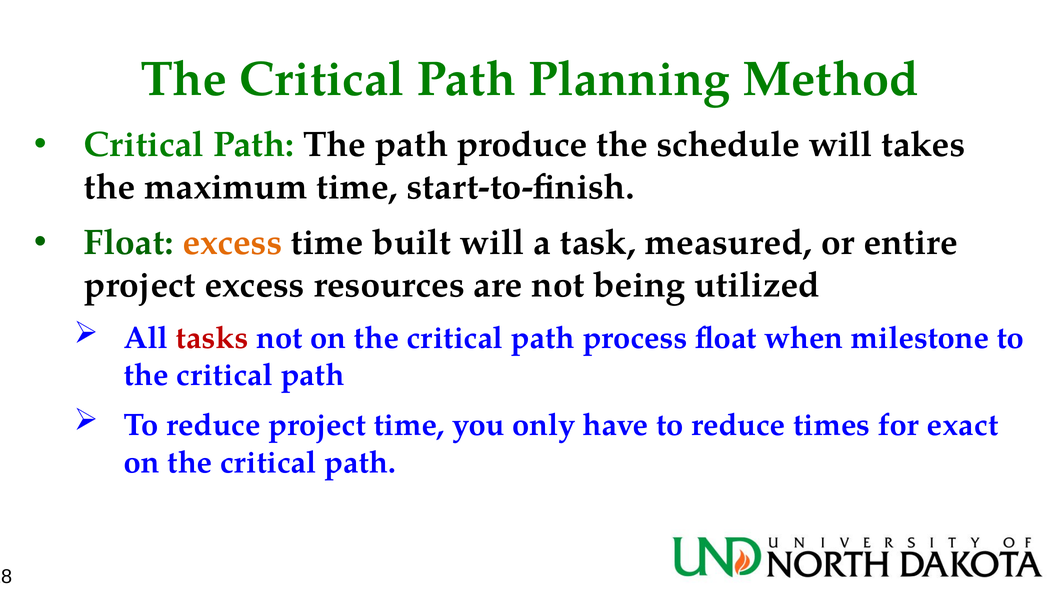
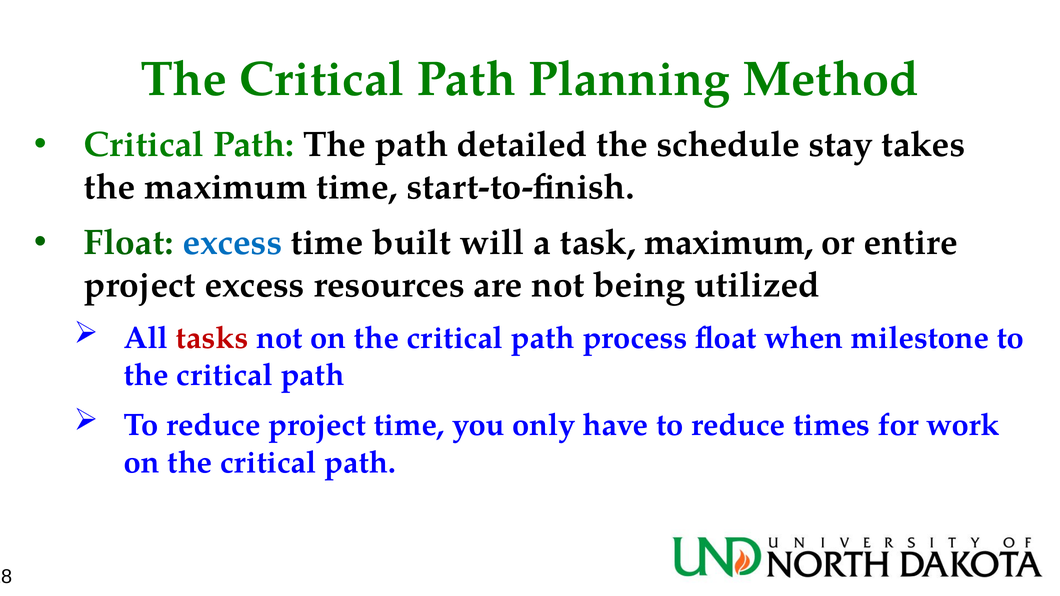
produce: produce -> detailed (522, 145)
schedule will: will -> stay (841, 145)
excess colour: orange -> blue (232, 243)
task measured: measured -> maximum (729, 243)
exact: exact -> work (963, 425)
